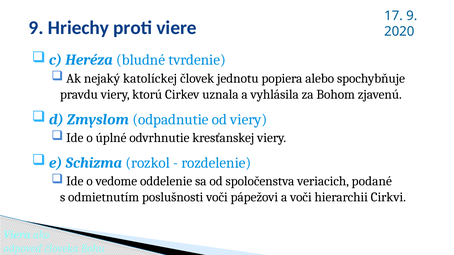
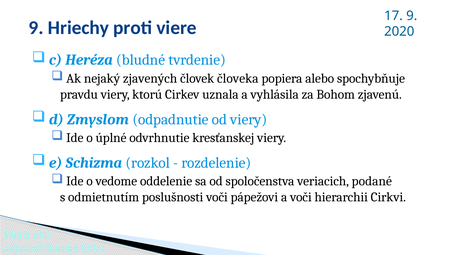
katolíckej: katolíckej -> zjavených (150, 79)
človek jednotu: jednotu -> človeka (238, 79)
